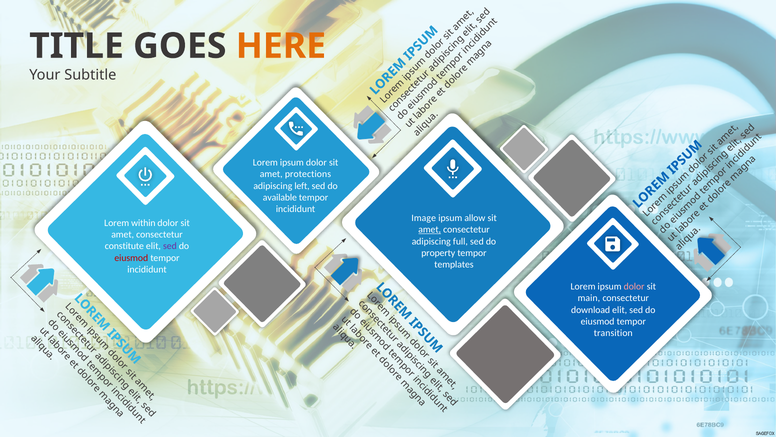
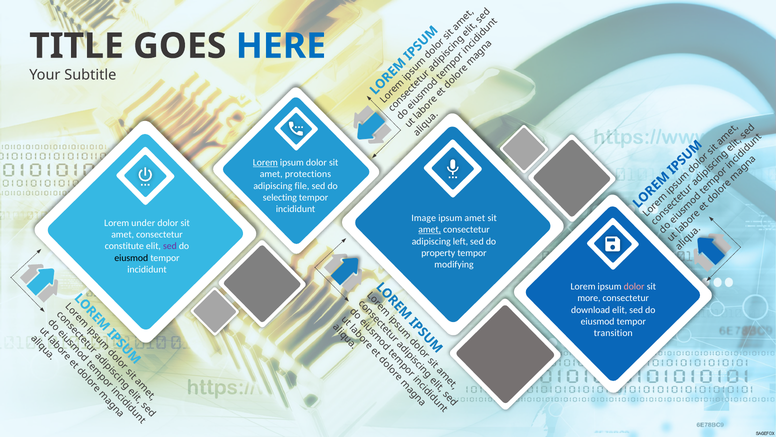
HERE colour: orange -> blue (281, 46)
Lorem underline: none -> present (265, 162)
left: left -> file (302, 186)
available: available -> selecting (280, 197)
ipsum allow: allow -> amet (475, 218)
within: within -> under (143, 223)
full: full -> left (460, 241)
eiusmod colour: red -> black (131, 258)
templates: templates -> modifying (454, 264)
main: main -> more (589, 298)
